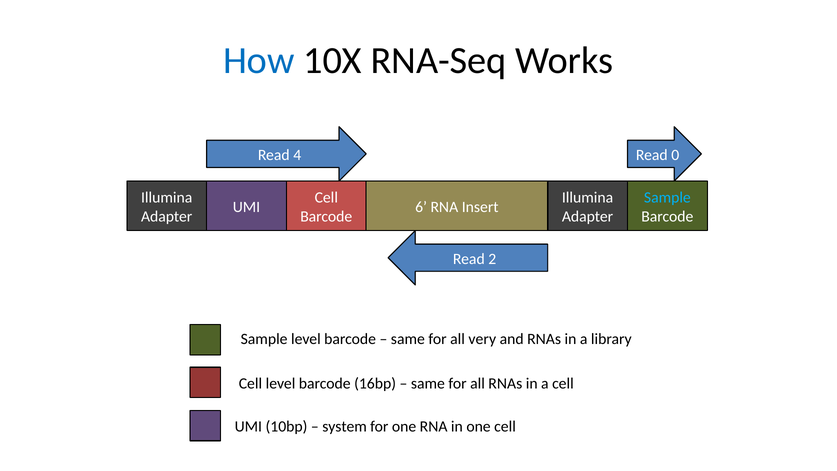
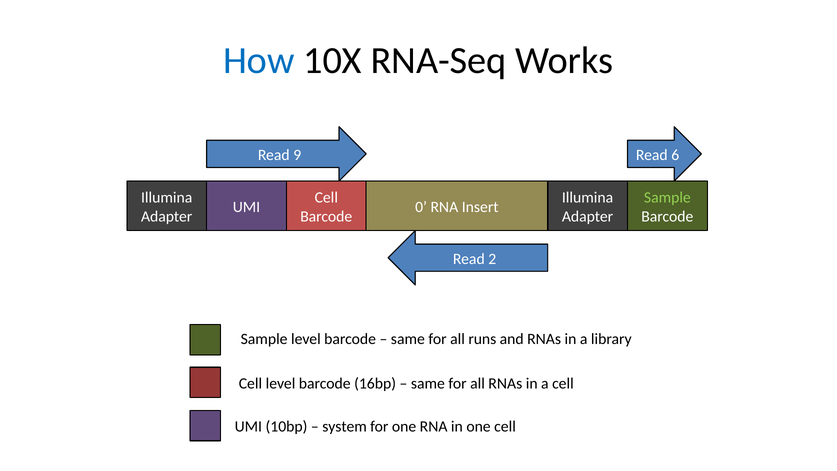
4: 4 -> 9 (297, 155)
0: 0 -> 6 (675, 155)
Sample colour: light blue -> light green (667, 197)
6: 6 -> 0 (421, 207)
very: very -> runs (482, 339)
